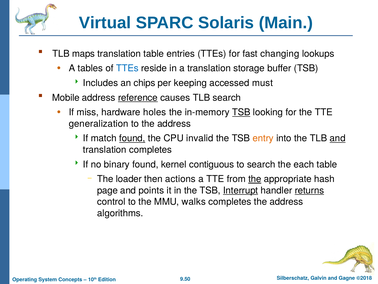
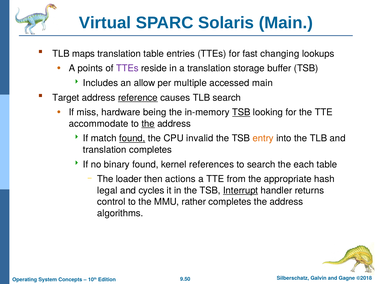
tables: tables -> points (90, 68)
TTEs colour: blue -> purple (127, 68)
chips: chips -> allow (145, 83)
keeping: keeping -> multiple (190, 83)
accessed must: must -> main (262, 83)
Mobile: Mobile -> Target (66, 97)
holes: holes -> being (155, 112)
generalization: generalization -> accommodate (99, 123)
the underline: none -> present (148, 123)
and underline: present -> none (338, 138)
contiguous: contiguous -> references (212, 164)
the underline: present -> none (255, 179)
page: page -> legal (107, 190)
points: points -> cycles (151, 190)
returns underline: present -> none (309, 190)
walks: walks -> rather (194, 201)
